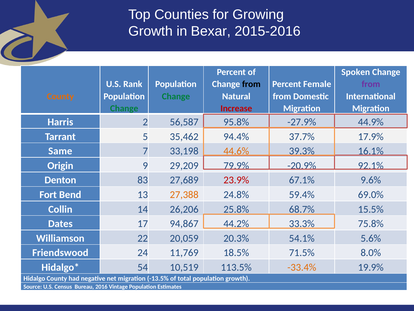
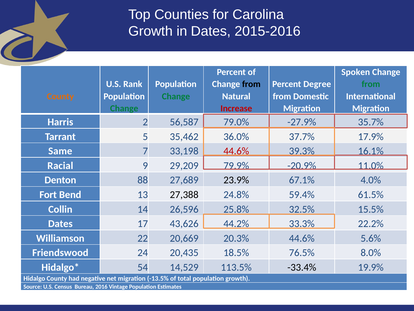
Growing: Growing -> Carolina (258, 15)
in Bexar: Bexar -> Dates (211, 31)
Female: Female -> Degree (317, 84)
from colour: purple -> green (371, 84)
95.8%: 95.8% -> 79.0% (236, 122)
44.9%: 44.9% -> 35.7% (371, 122)
94.4%: 94.4% -> 36.0% (236, 136)
44.6% colour: orange -> red (236, 151)
Origin: Origin -> Racial (60, 165)
92.1%: 92.1% -> 11.0% (371, 165)
83: 83 -> 88 (143, 180)
23.9% colour: red -> black (236, 180)
9.6%: 9.6% -> 4.0% (371, 180)
27,388 colour: orange -> black (184, 194)
69.0%: 69.0% -> 61.5% (371, 194)
26,206: 26,206 -> 26,596 (184, 209)
68.7%: 68.7% -> 32.5% (302, 209)
94,867: 94,867 -> 43,626 (184, 223)
75.8%: 75.8% -> 22.2% (371, 223)
20,059: 20,059 -> 20,669 (184, 238)
20.3% 54.1%: 54.1% -> 44.6% (302, 238)
11,769: 11,769 -> 20,435 (184, 252)
71.5%: 71.5% -> 76.5% (302, 252)
10,519: 10,519 -> 14,529 (184, 267)
-33.4% colour: orange -> black (302, 267)
